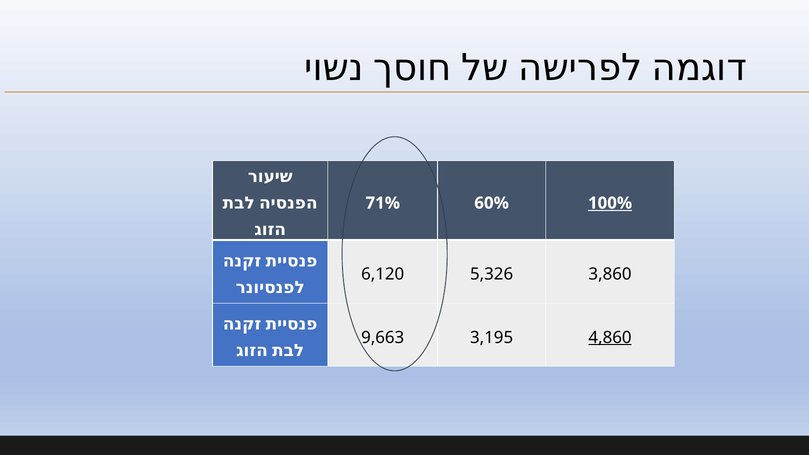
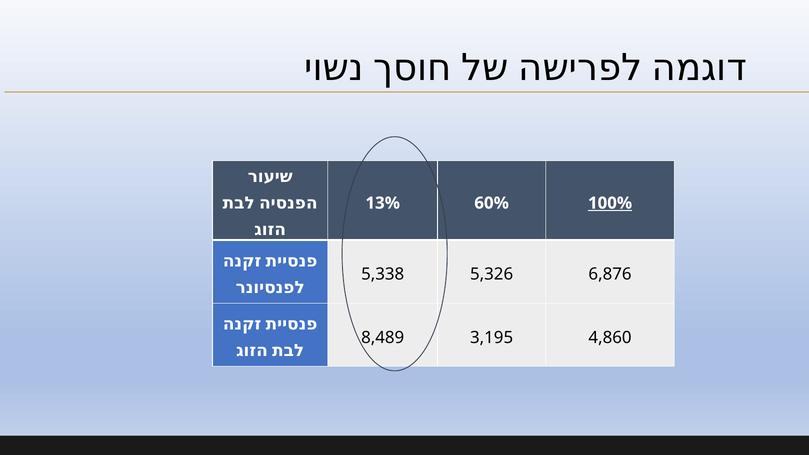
71%: 71% -> 13% (383, 203)
6,120: 6,120 -> 5,338 (383, 274)
3,860: 3,860 -> 6,876 (610, 274)
9,663: 9,663 -> 8,489 (383, 338)
4,860 underline: present -> none (610, 338)
